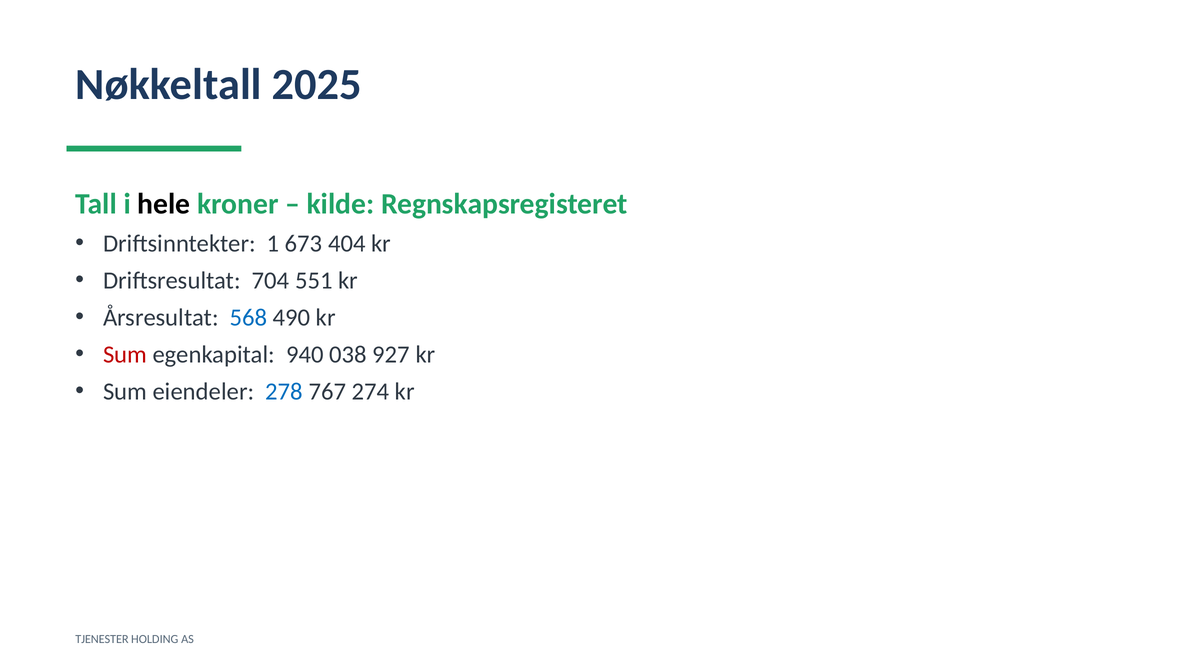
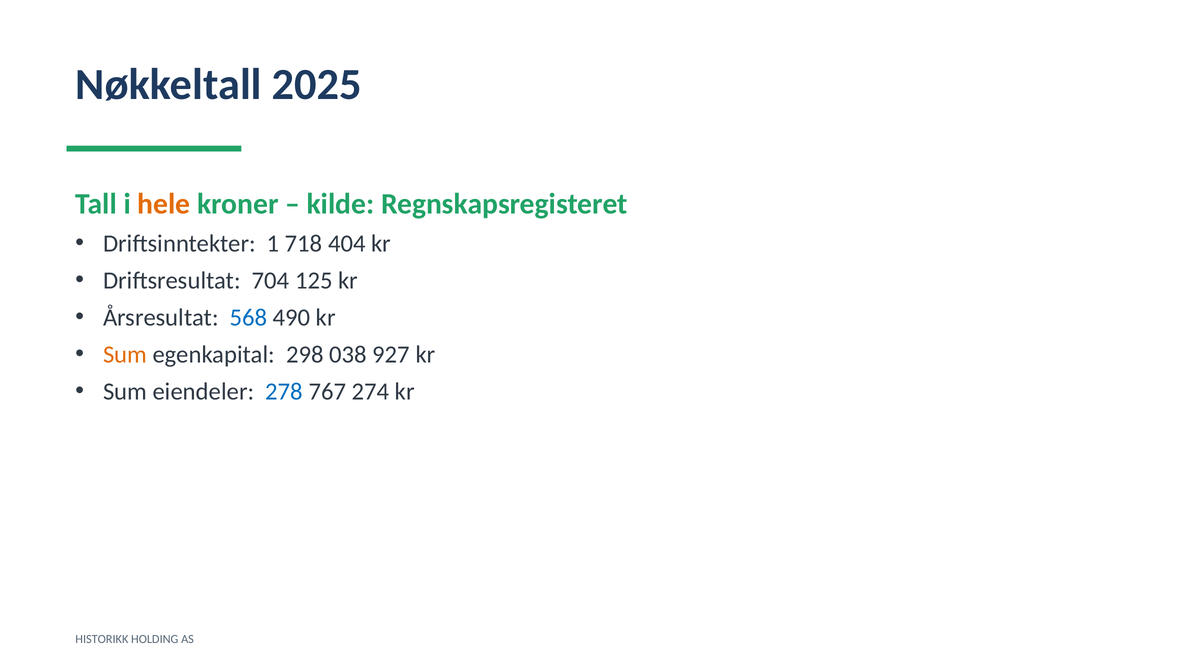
hele colour: black -> orange (164, 204)
673: 673 -> 718 (304, 243)
551: 551 -> 125 (314, 280)
Sum colour: red -> orange (125, 355)
940: 940 -> 298 (305, 355)
TJENESTER: TJENESTER -> HISTORIKK (102, 639)
